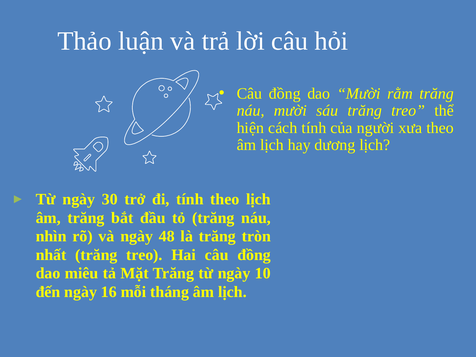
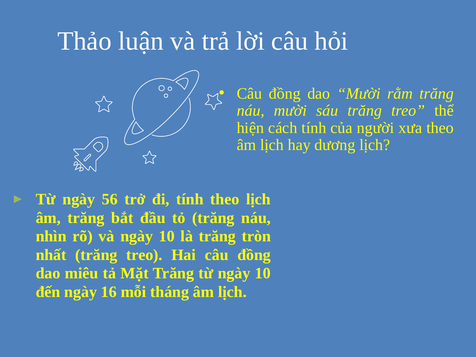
30: 30 -> 56 (110, 199)
và ngày 48: 48 -> 10 (167, 236)
